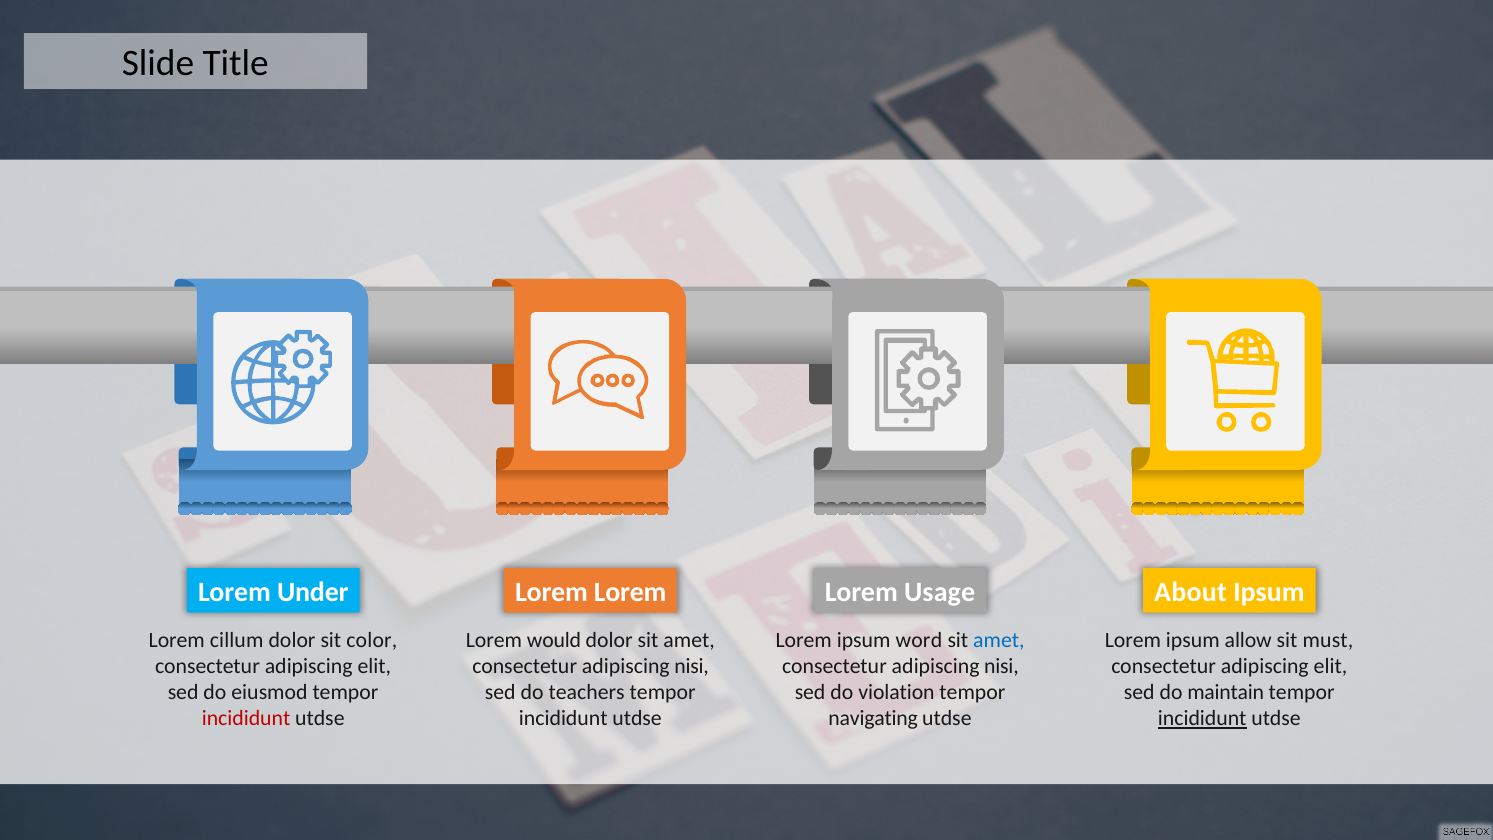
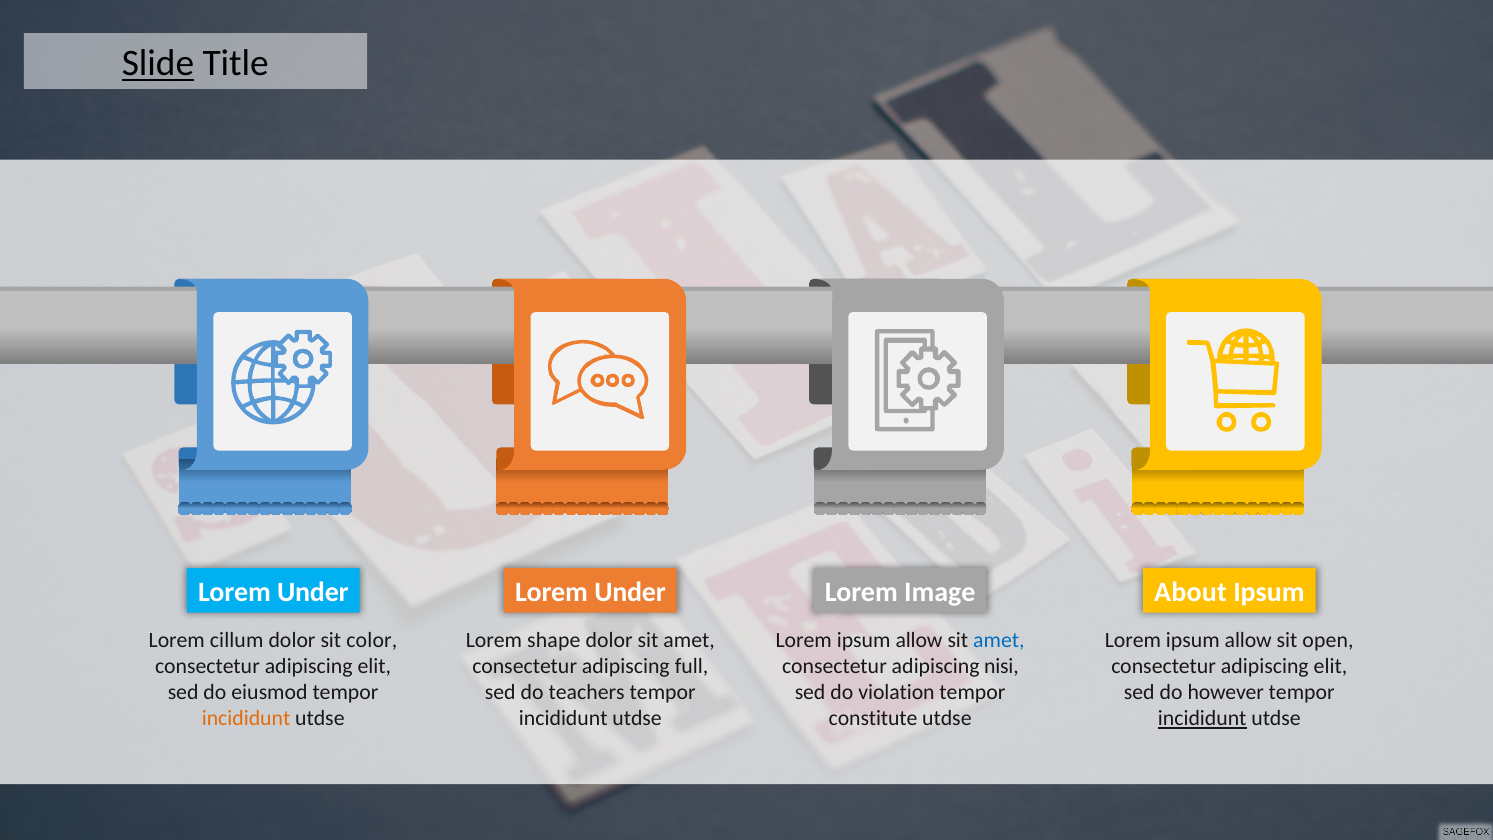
Slide underline: none -> present (158, 64)
Lorem: Lorem -> Under (630, 592)
Usage: Usage -> Image (940, 592)
would: would -> shape (554, 640)
word: word -> allow (919, 640)
must: must -> open (1328, 640)
nisi: nisi -> full (692, 666)
maintain: maintain -> however (1226, 692)
navigating: navigating -> constitute (873, 718)
incididunt colour: red -> orange (246, 718)
